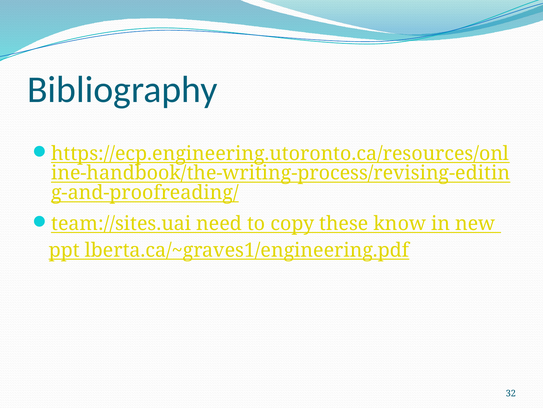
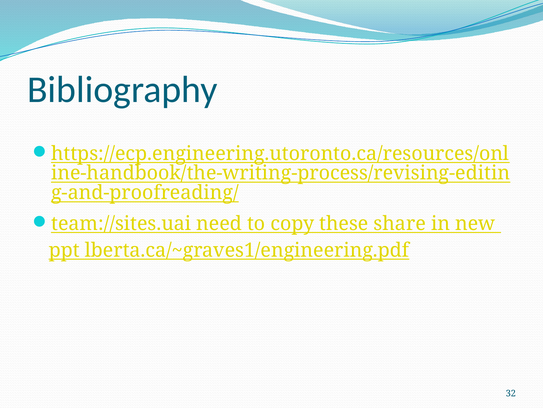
know: know -> share (400, 223)
